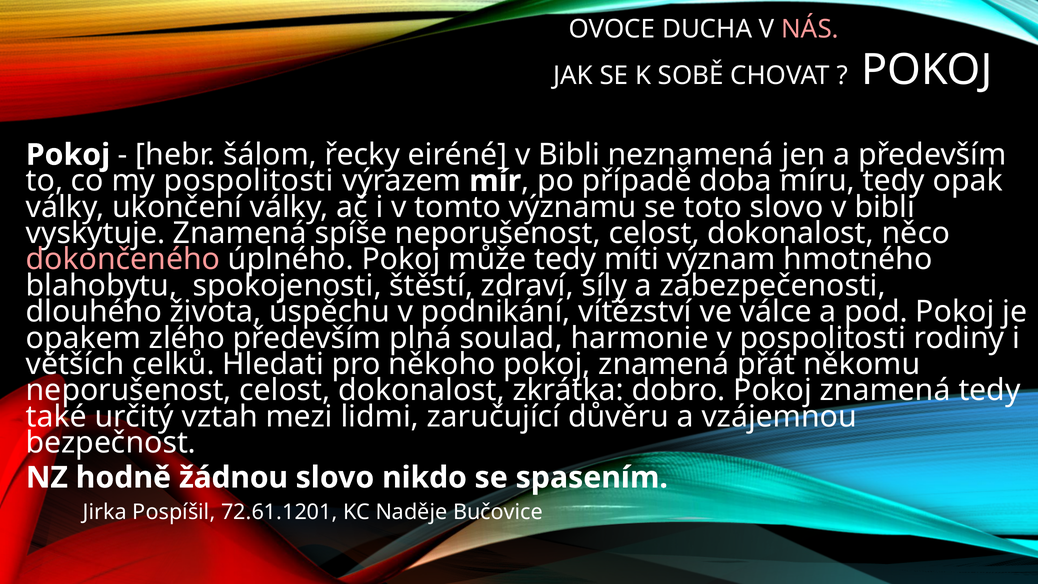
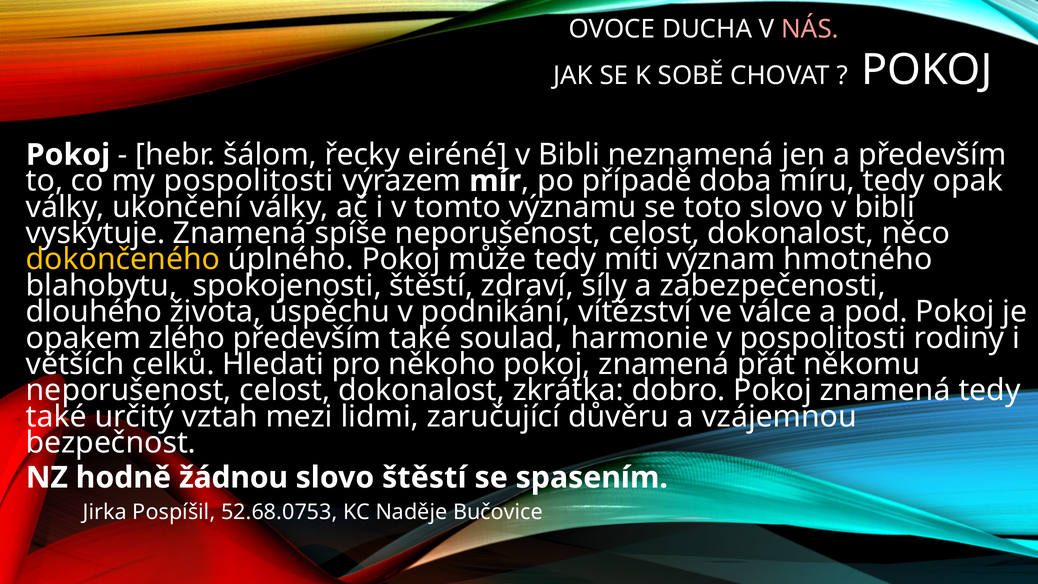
dokončeného colour: pink -> yellow (123, 259)
především plná: plná -> také (420, 338)
slovo nikdo: nikdo -> štěstí (424, 477)
72.61.1201: 72.61.1201 -> 52.68.0753 (279, 512)
